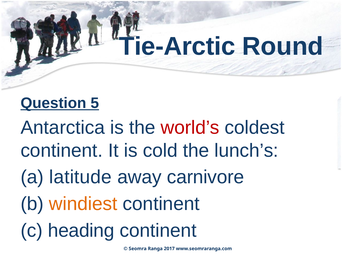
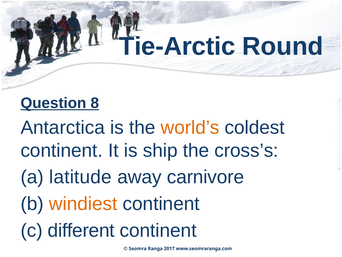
5: 5 -> 8 (95, 103)
world’s colour: red -> orange (190, 127)
cold: cold -> ship (160, 150)
lunch’s: lunch’s -> cross’s (246, 150)
heading: heading -> different (81, 230)
